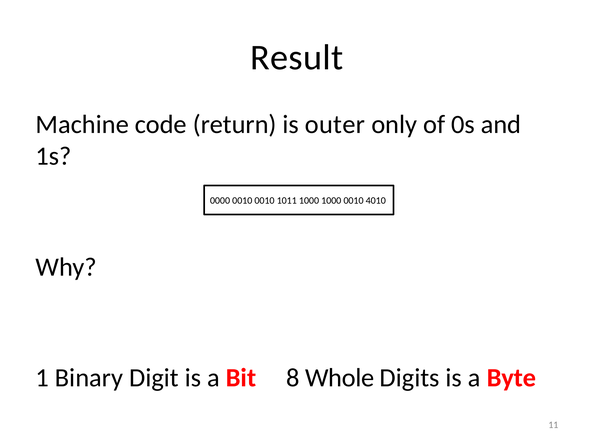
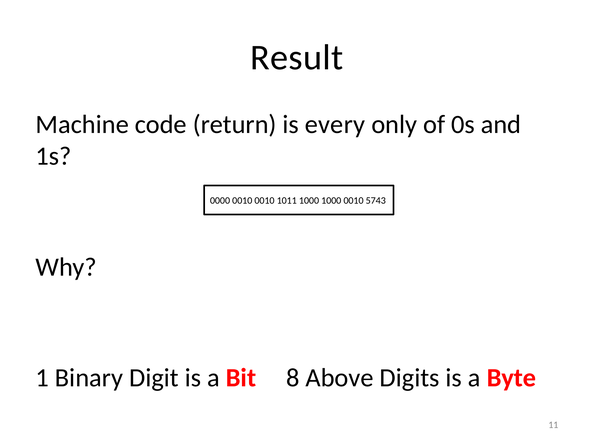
outer: outer -> every (335, 125)
4010: 4010 -> 5743 (376, 201)
Whole: Whole -> Above (340, 378)
